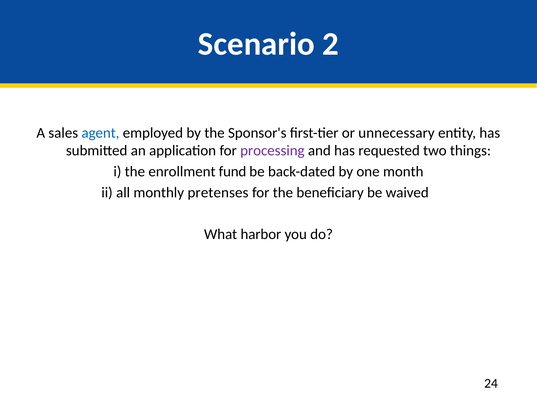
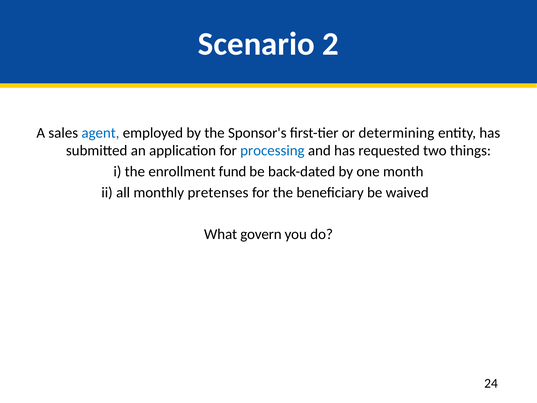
unnecessary: unnecessary -> determining (396, 133)
processing colour: purple -> blue (272, 151)
harbor: harbor -> govern (261, 234)
